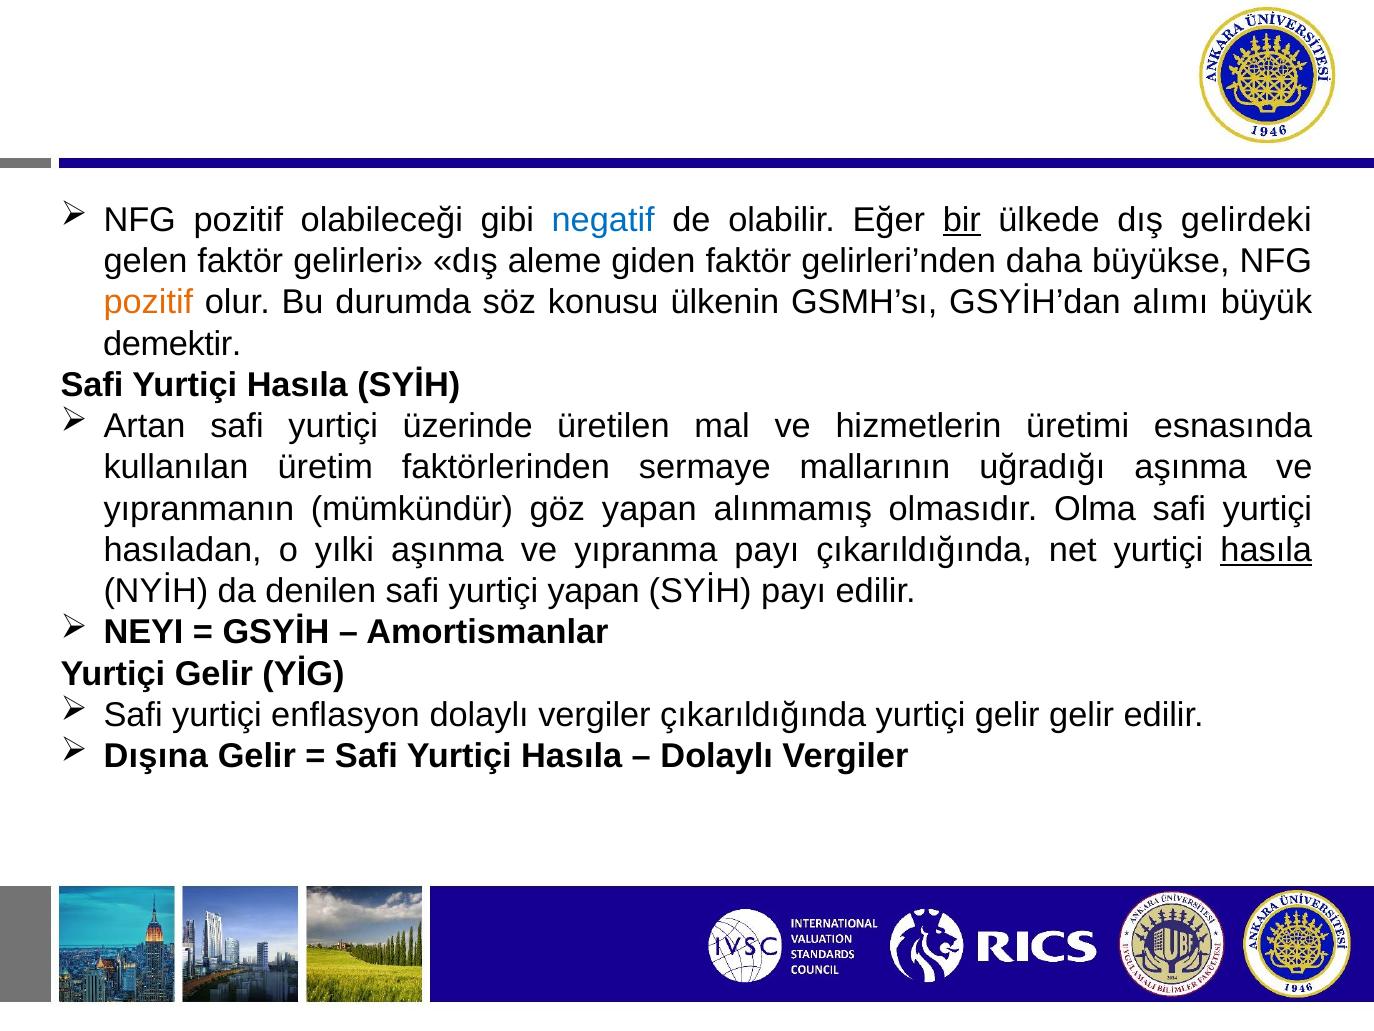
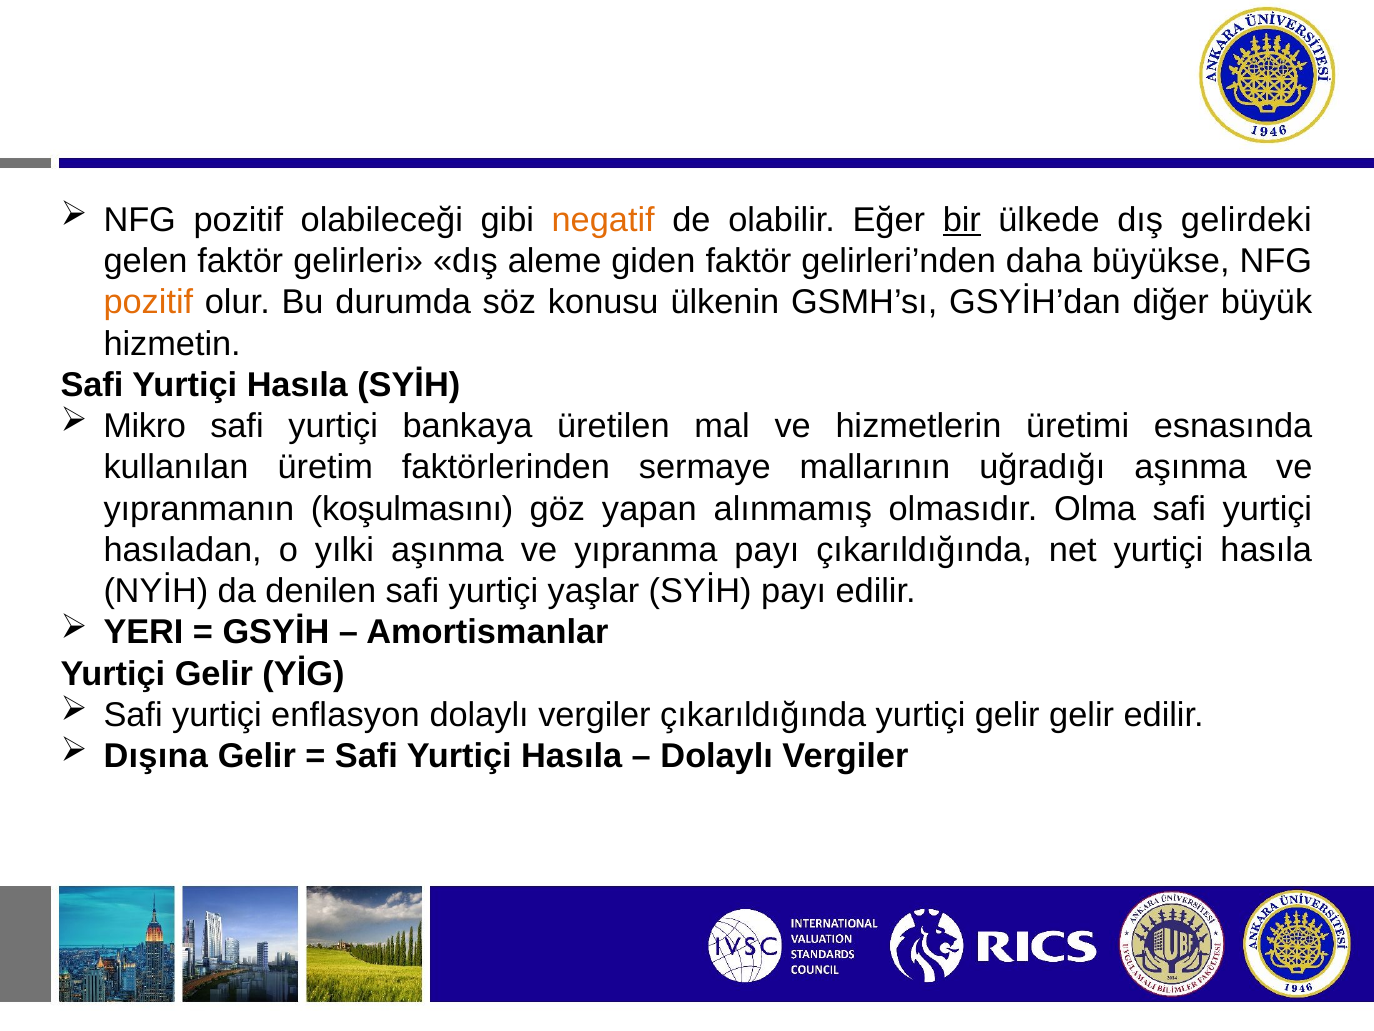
negatif colour: blue -> orange (603, 220)
alımı: alımı -> diğer (1171, 302)
demektir: demektir -> hizmetin (172, 344)
Artan: Artan -> Mikro (145, 426)
üzerinde: üzerinde -> bankaya (468, 426)
mümkündür: mümkündür -> koşulmasını (412, 508)
hasıla underline: present -> none (1266, 550)
yurtiçi yapan: yapan -> yaşlar (593, 591)
NEYI: NEYI -> YERI (144, 632)
